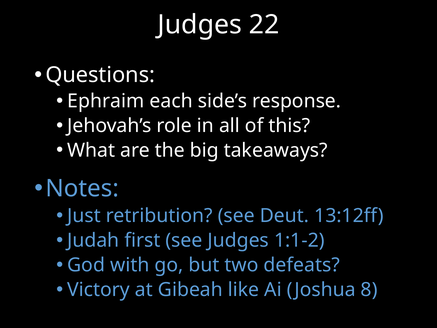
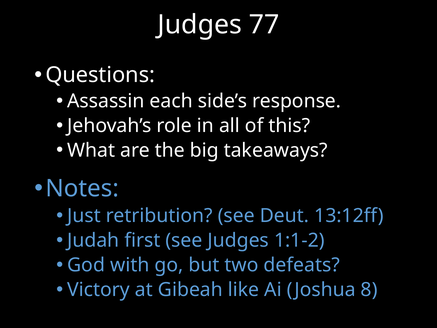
22: 22 -> 77 (264, 25)
Ephraim: Ephraim -> Assassin (106, 101)
